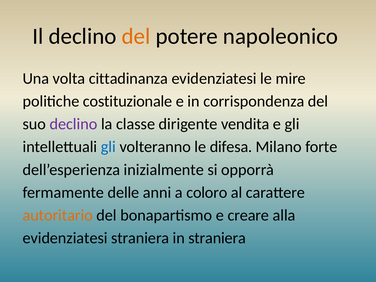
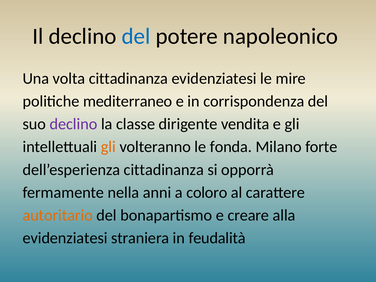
del colour: orange -> blue (136, 36)
costituzionale: costituzionale -> mediterraneo (128, 101)
gli colour: blue -> orange (108, 147)
difesa: difesa -> fonda (231, 147)
dell’esperienza inizialmente: inizialmente -> cittadinanza (164, 170)
delle: delle -> nella (123, 192)
in straniera: straniera -> feudalità (217, 238)
